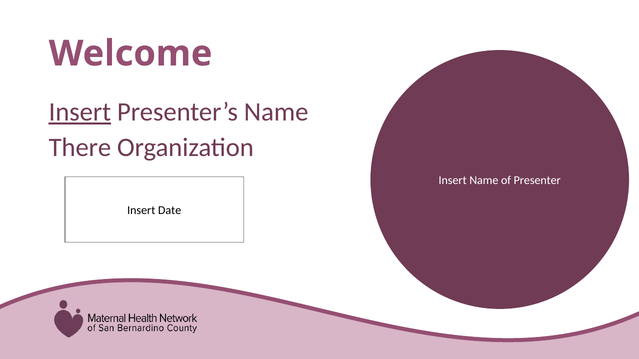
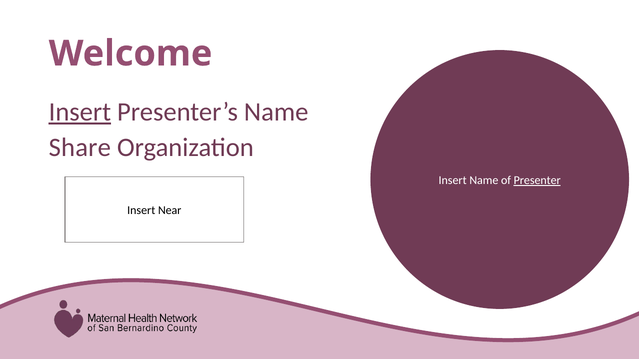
There: There -> Share (80, 148)
Presenter underline: none -> present (537, 181)
Date: Date -> Near (170, 210)
